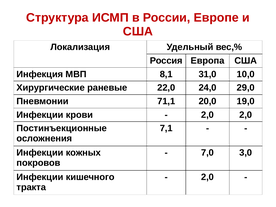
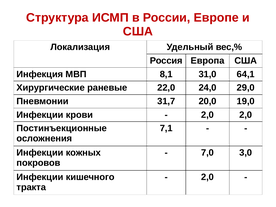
10,0: 10,0 -> 64,1 (246, 74)
71,1: 71,1 -> 31,7 (166, 101)
